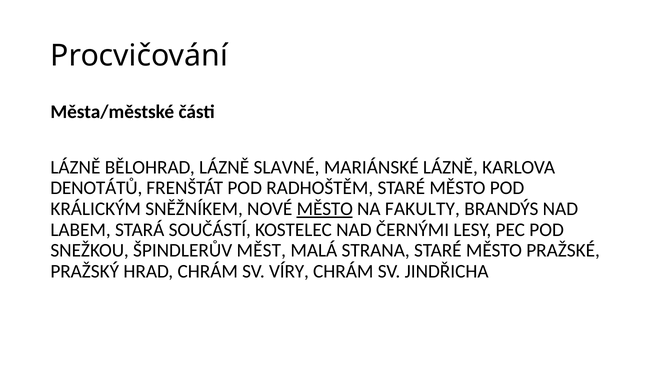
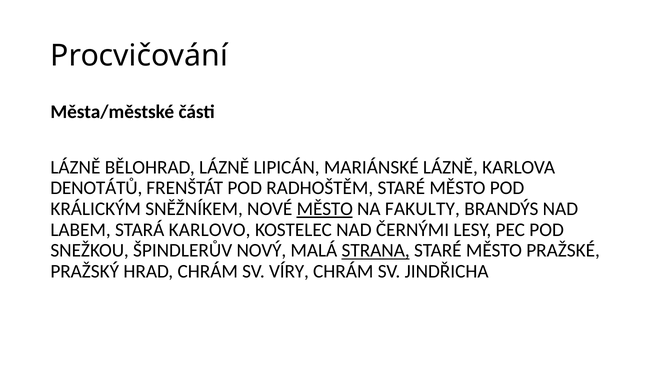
SLAVNÉ: SLAVNÉ -> LIPICÁN (287, 167)
SOUČÁSTÍ: SOUČÁSTÍ -> KARLOVO (210, 230)
MĚST: MĚST -> NOVÝ (261, 250)
STRANA underline: none -> present (376, 250)
